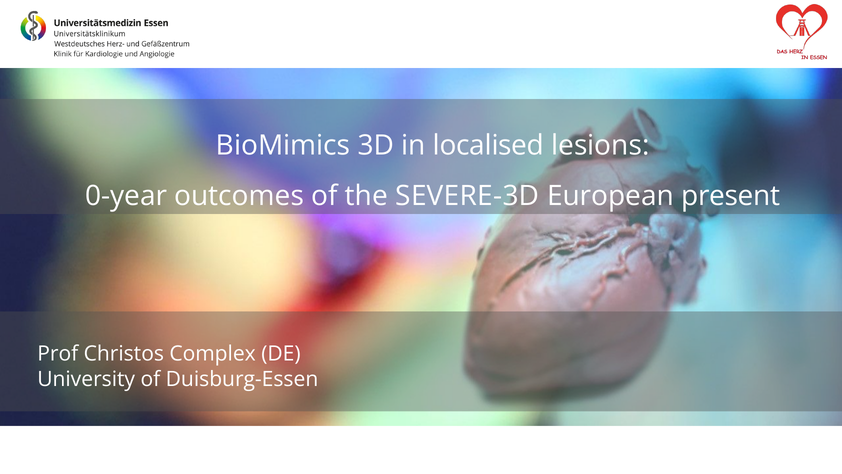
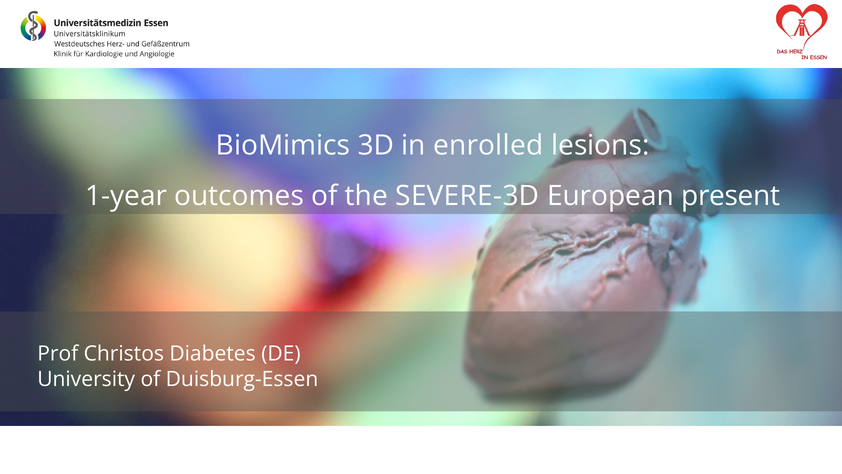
localised: localised -> enrolled (488, 145)
0-year: 0-year -> 1-year (126, 196)
Complex: Complex -> Diabetes (213, 354)
